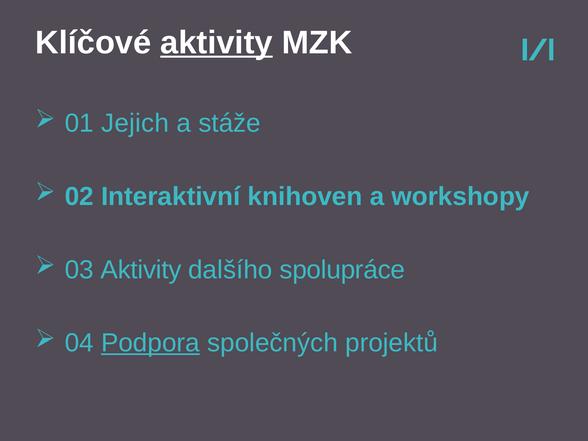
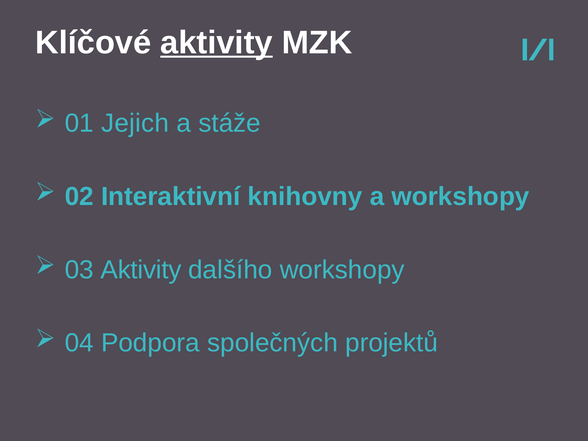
knihoven: knihoven -> knihovny (305, 197)
dalšího spolupráce: spolupráce -> workshopy (342, 270)
Podpora underline: present -> none (150, 343)
